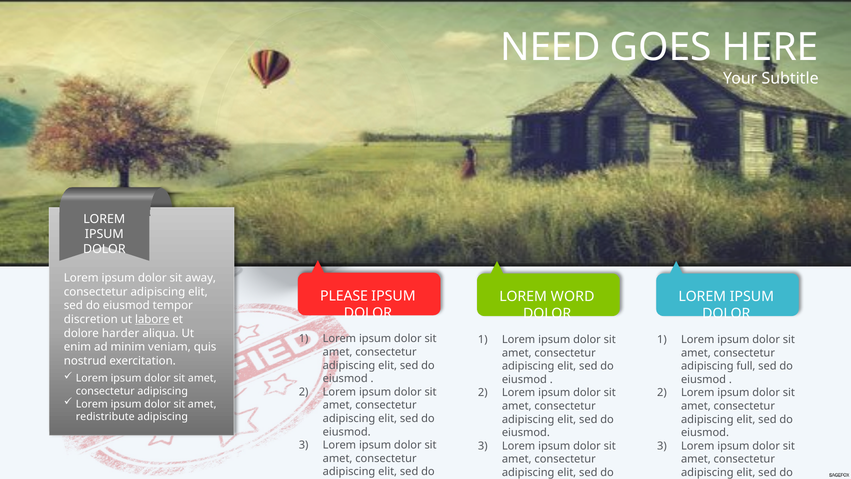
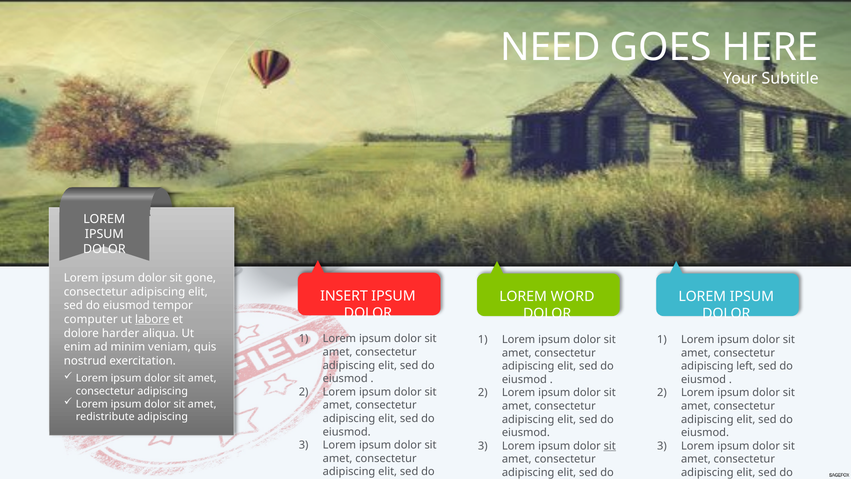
away: away -> gone (201, 278)
PLEASE: PLEASE -> INSERT (344, 296)
discretion: discretion -> computer (91, 319)
full: full -> left (746, 366)
sit underline: none -> present (610, 446)
